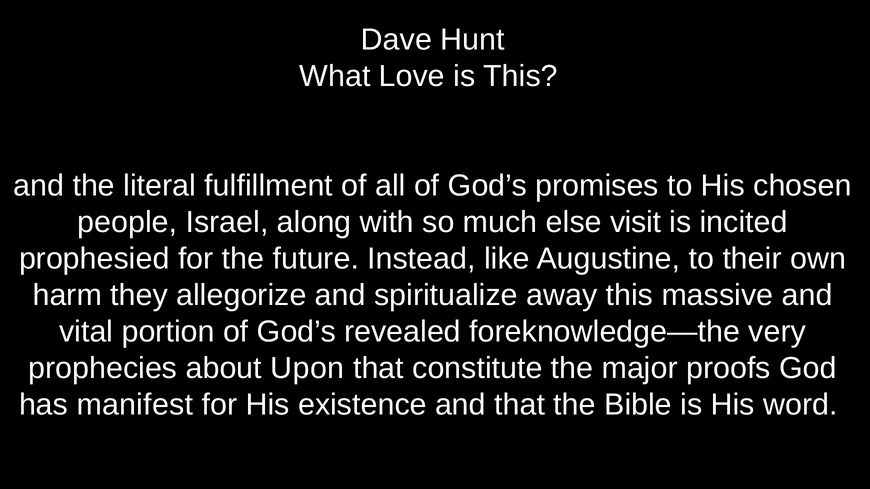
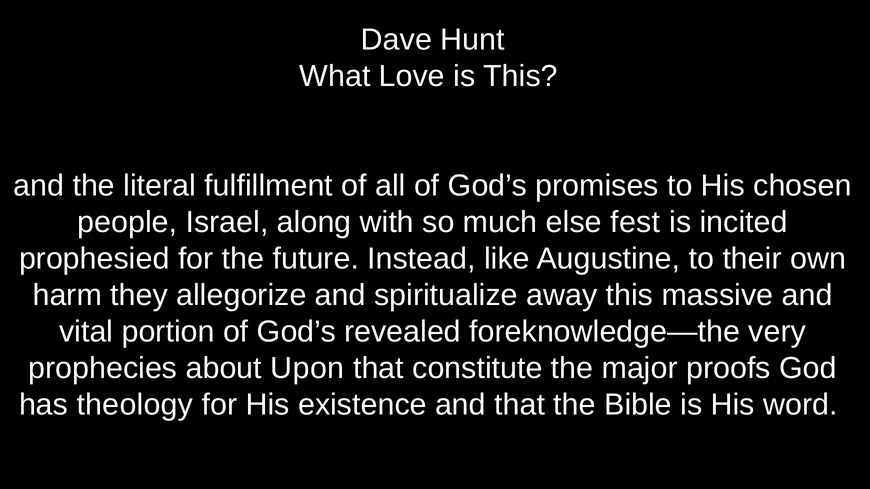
visit: visit -> fest (635, 222)
manifest: manifest -> theology (135, 405)
